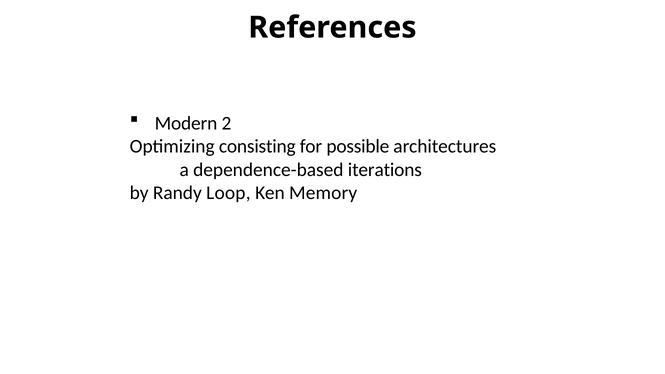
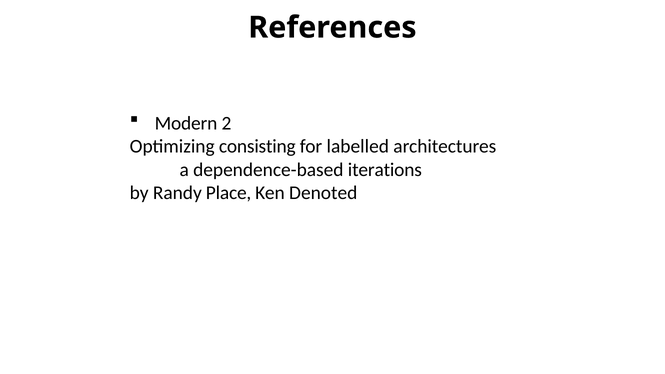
possible: possible -> labelled (358, 147)
Loop: Loop -> Place (229, 193)
Memory: Memory -> Denoted (323, 193)
